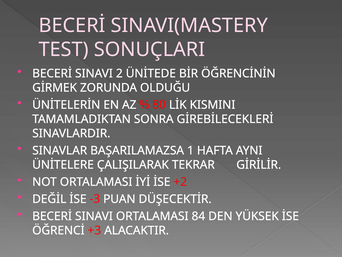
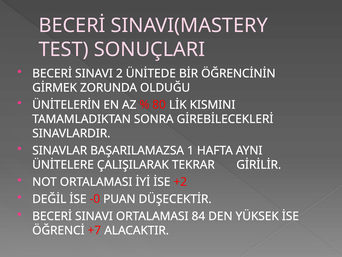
-3: -3 -> -0 (95, 199)
+3: +3 -> +7 (94, 230)
